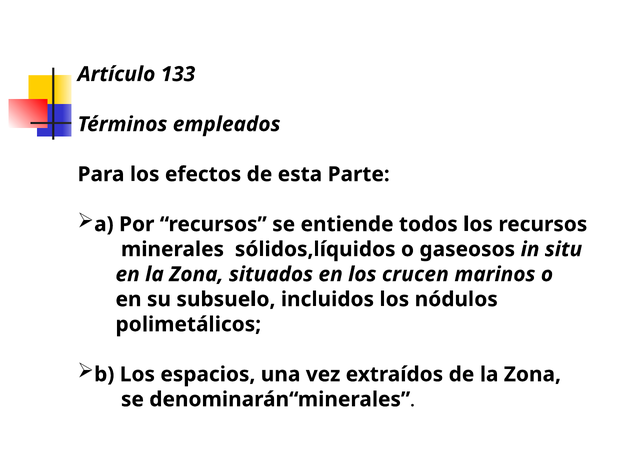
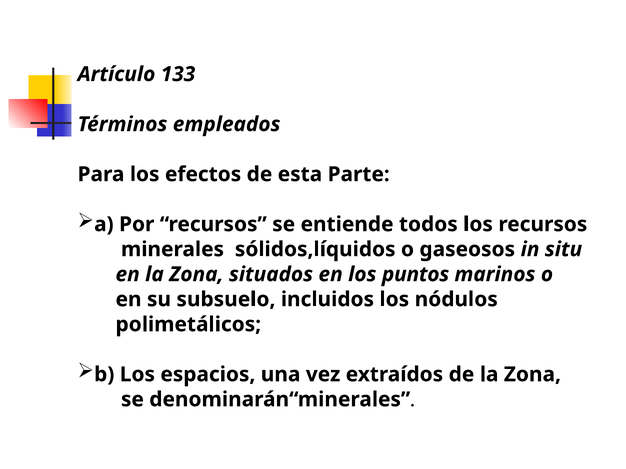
crucen: crucen -> puntos (416, 275)
